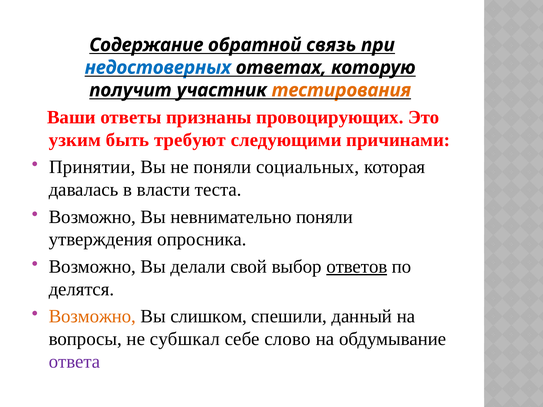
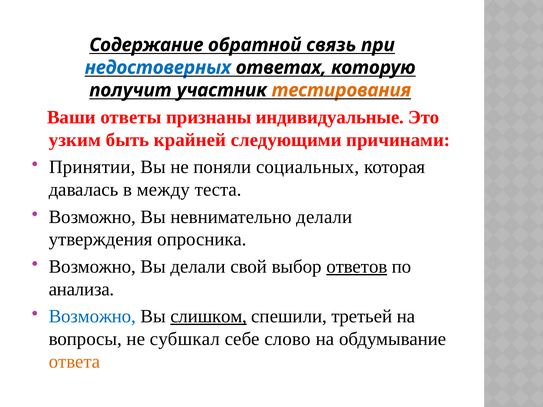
провоцирующих: провоцирующих -> индивидуальные (330, 117)
требуют: требуют -> крайней (190, 140)
власти: власти -> между (163, 190)
невнимательно поняли: поняли -> делали (324, 217)
делятся: делятся -> анализа (82, 289)
Возможно colour: orange -> blue (92, 316)
слишком underline: none -> present (209, 316)
данный: данный -> третьей (362, 316)
ответа colour: purple -> orange (74, 362)
